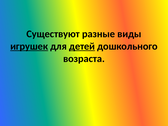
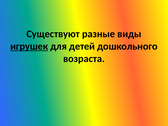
детей underline: present -> none (82, 46)
